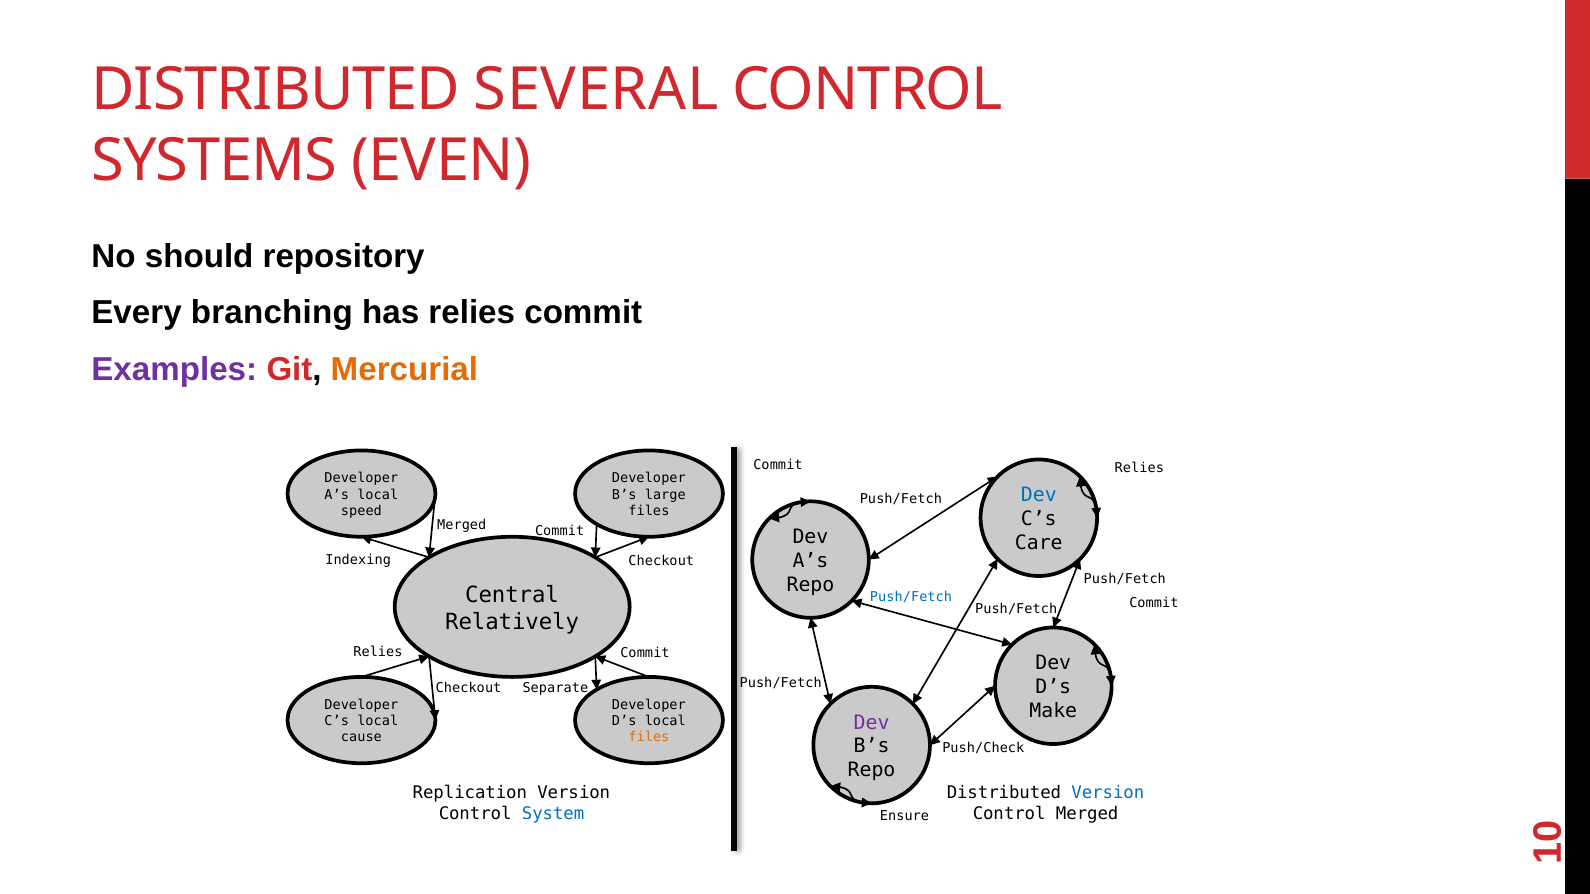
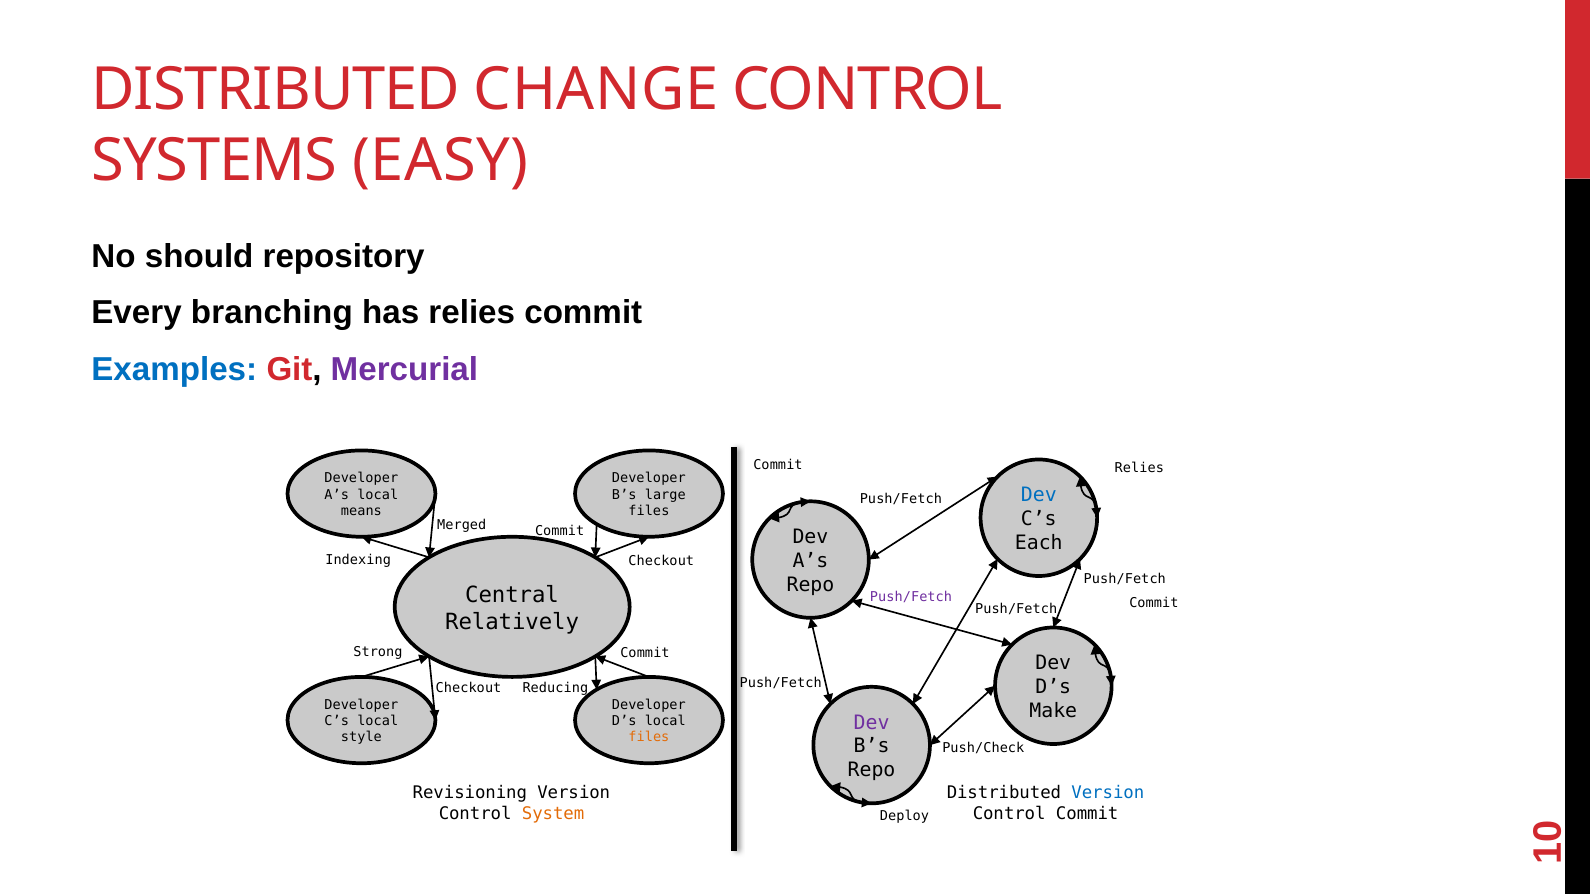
SEVERAL: SEVERAL -> CHANGE (596, 90)
EVEN: EVEN -> EASY (441, 161)
Examples colour: purple -> blue (174, 369)
Mercurial colour: orange -> purple (404, 369)
speed: speed -> means (361, 511)
Care: Care -> Each (1039, 543)
Push/Fetch colour: blue -> purple (911, 598)
Relies: Relies -> Strong (378, 653)
Separate: Separate -> Reducing (555, 688)
cause: cause -> style (361, 738)
Replication: Replication -> Revisioning (470, 793)
Control Merged: Merged -> Commit (1087, 814)
System colour: blue -> orange (553, 814)
Ensure: Ensure -> Deploy (904, 816)
